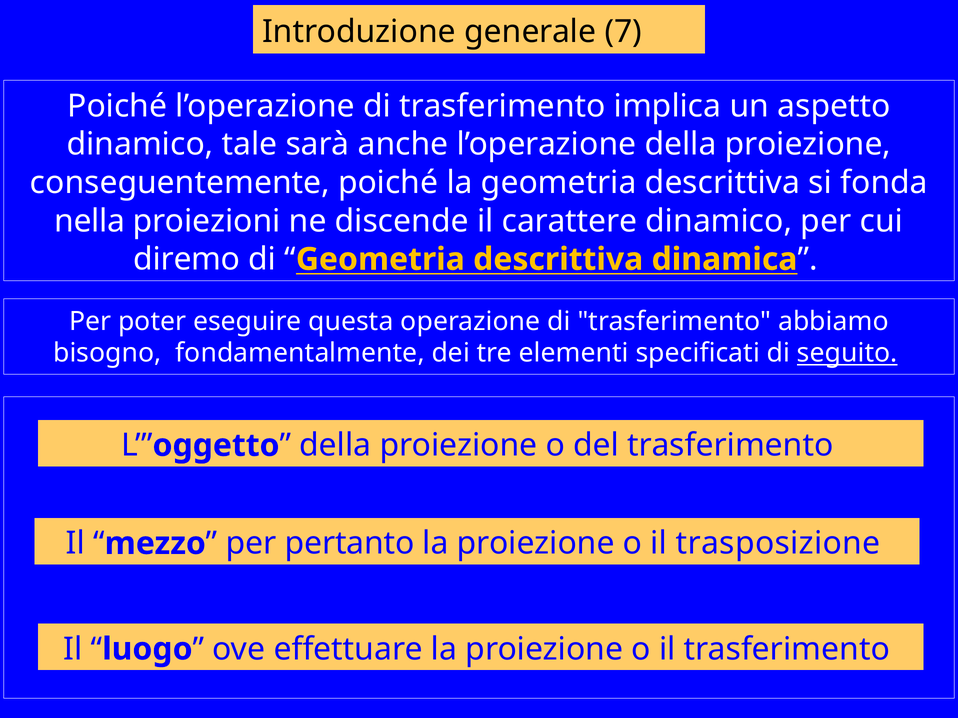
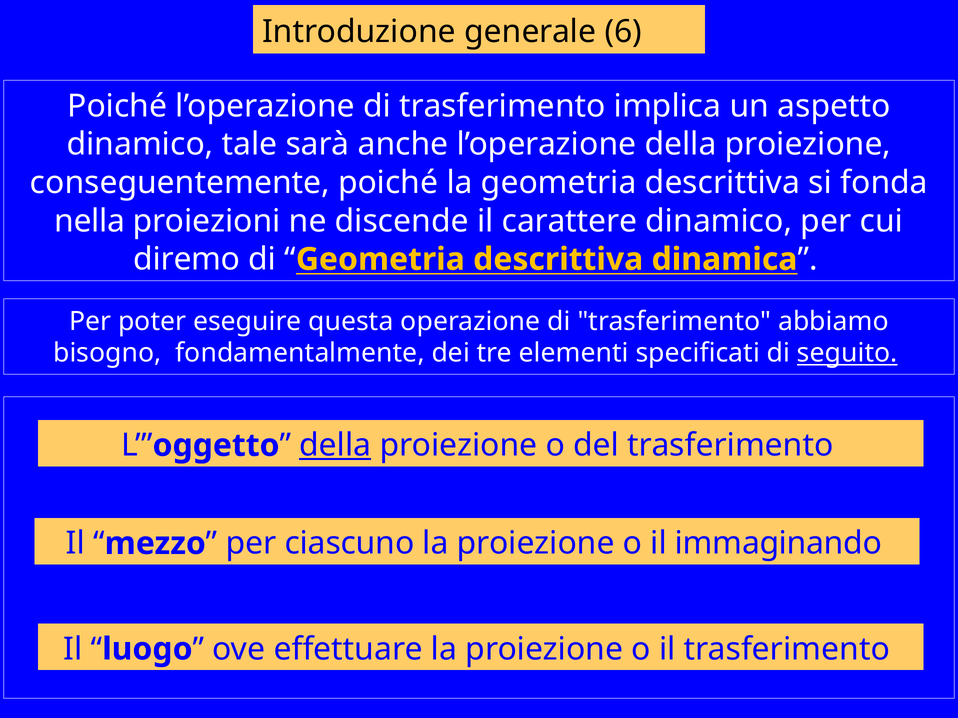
7: 7 -> 6 (623, 32)
della underline: none -> present (335, 446)
pertanto: pertanto -> ciascuno (350, 544)
trasposizione: trasposizione -> immaginando (778, 544)
